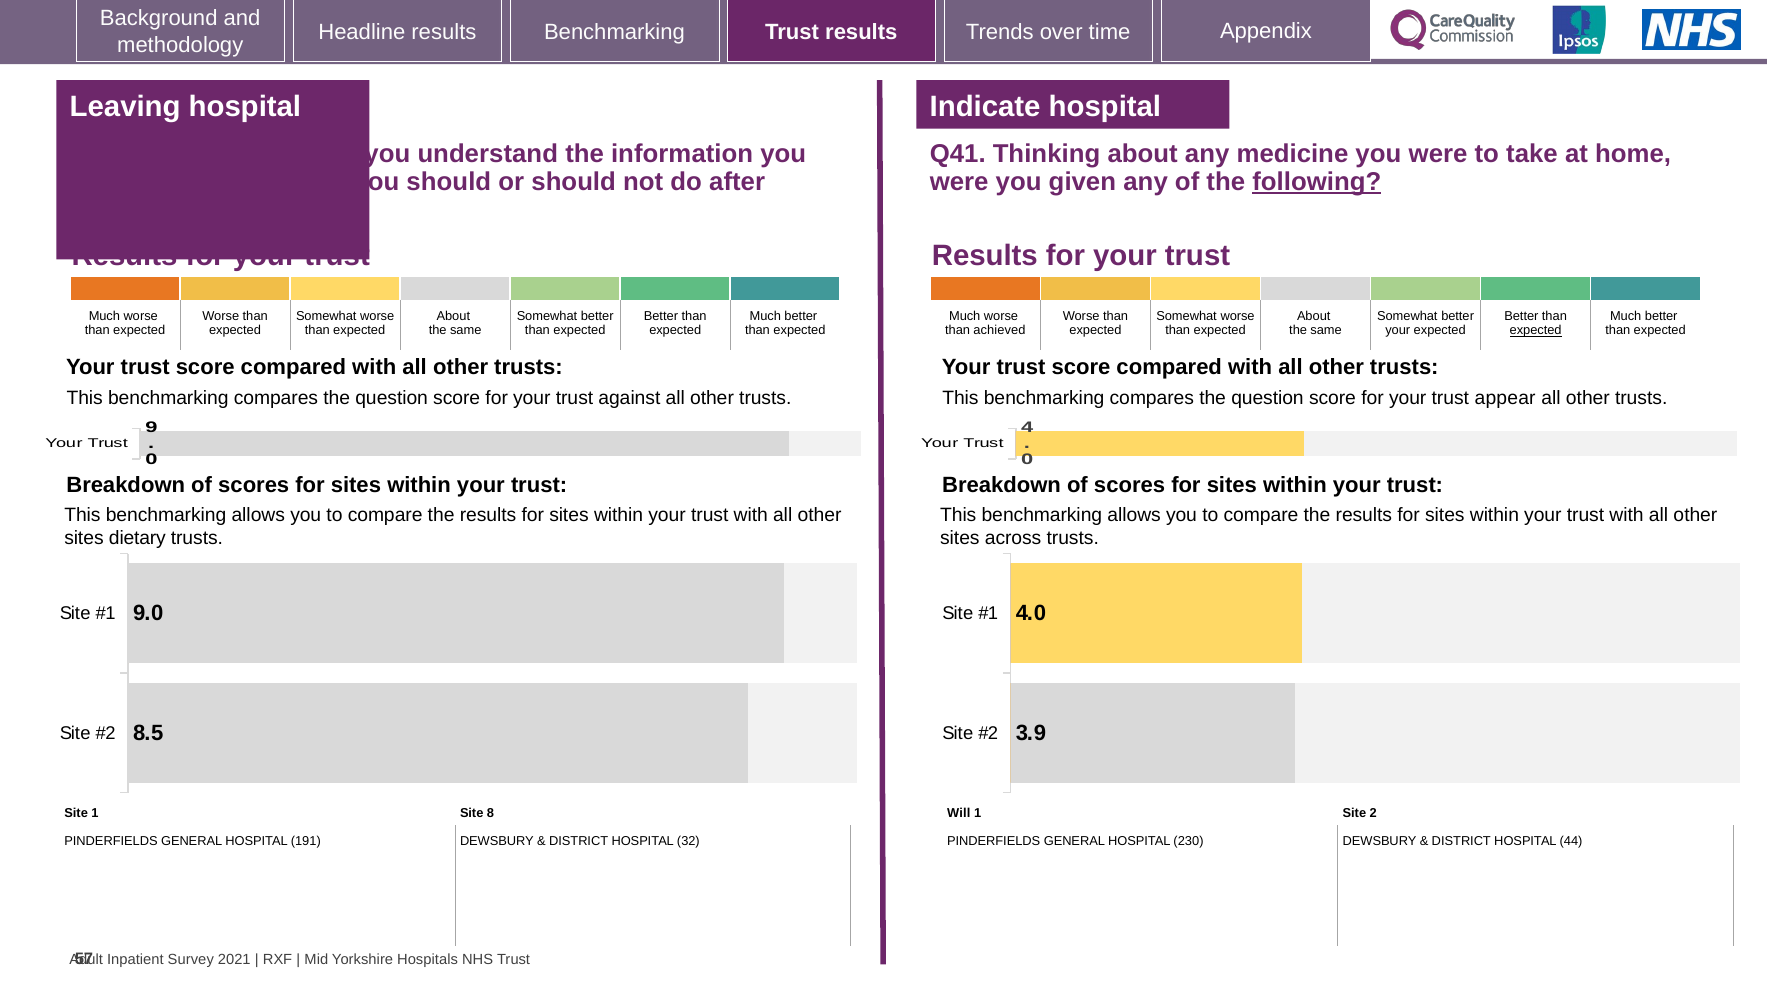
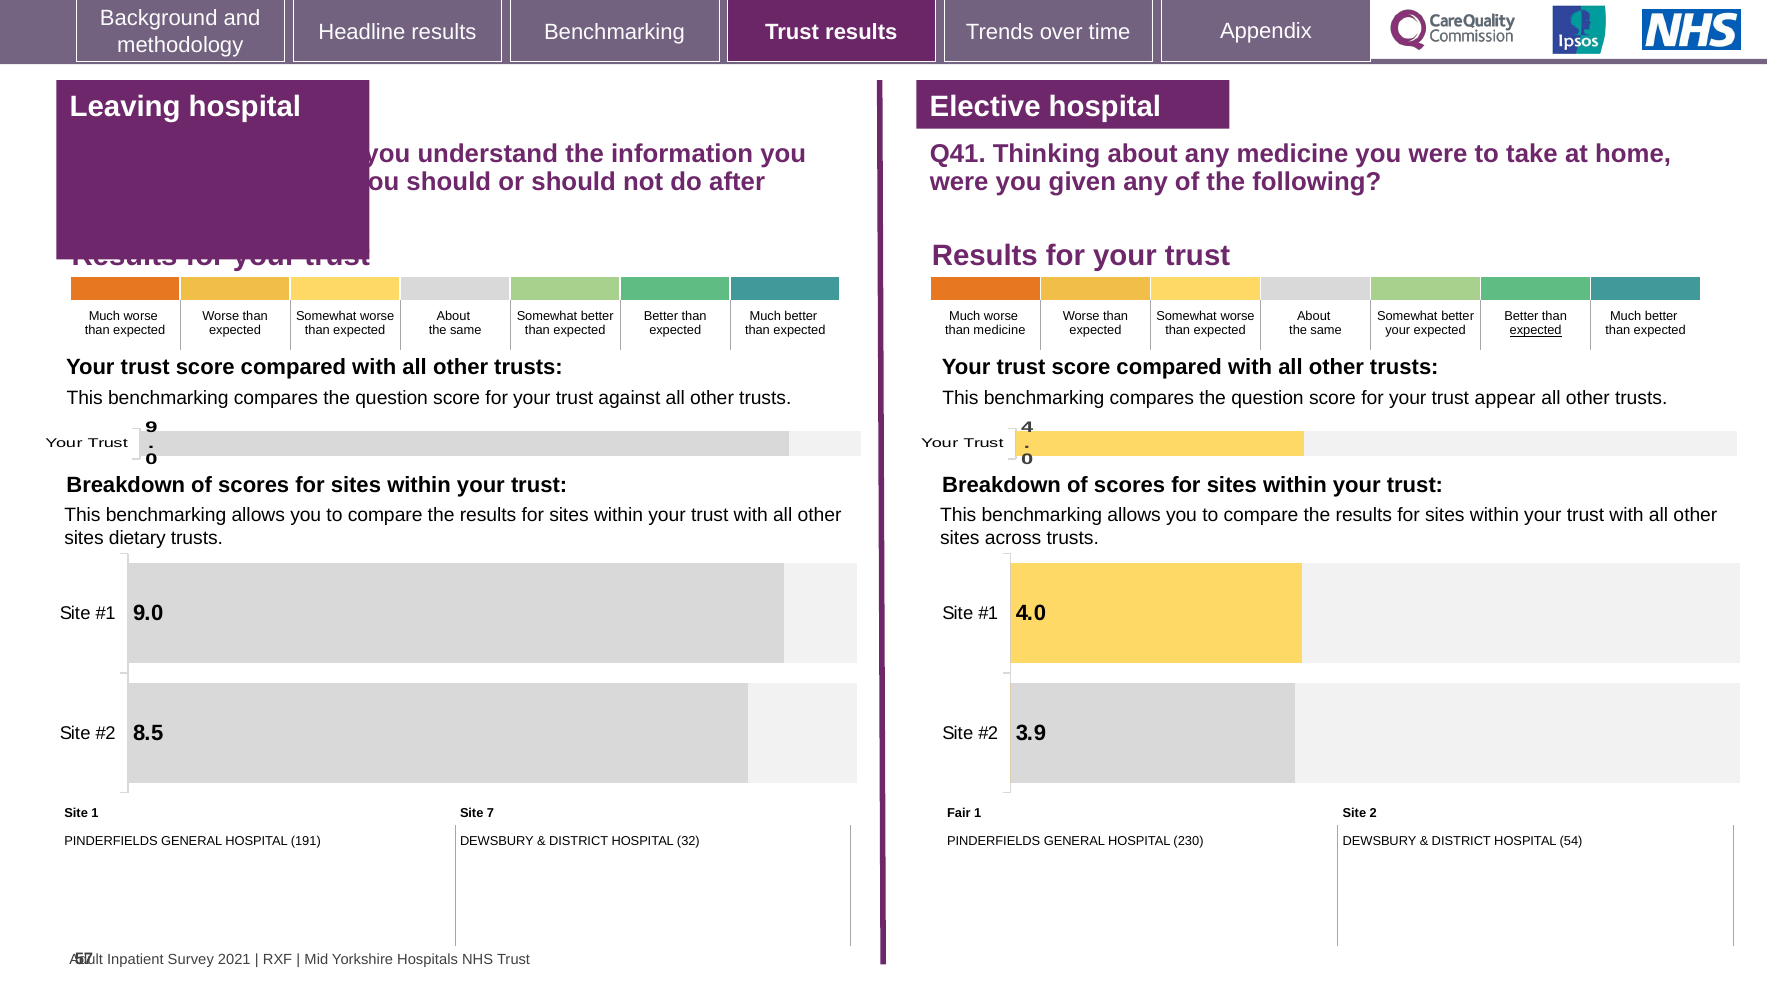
Indicate: Indicate -> Elective (985, 107)
following underline: present -> none (1317, 182)
than achieved: achieved -> medicine (1000, 330)
8: 8 -> 7 (491, 813)
Will: Will -> Fair (959, 813)
44: 44 -> 54 (1571, 841)
